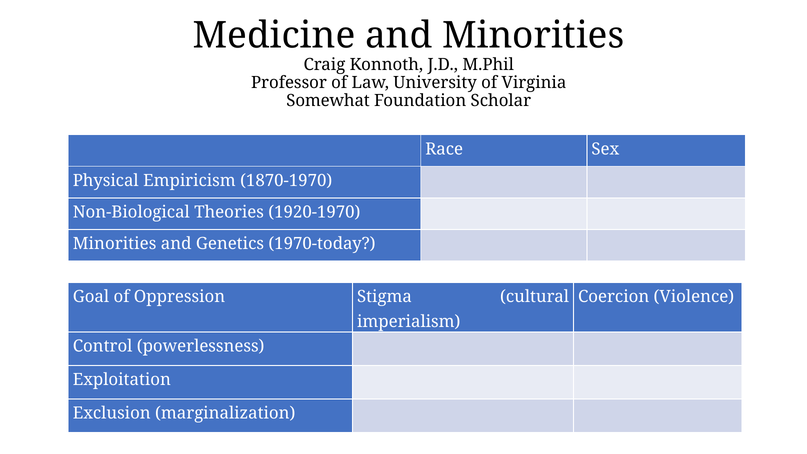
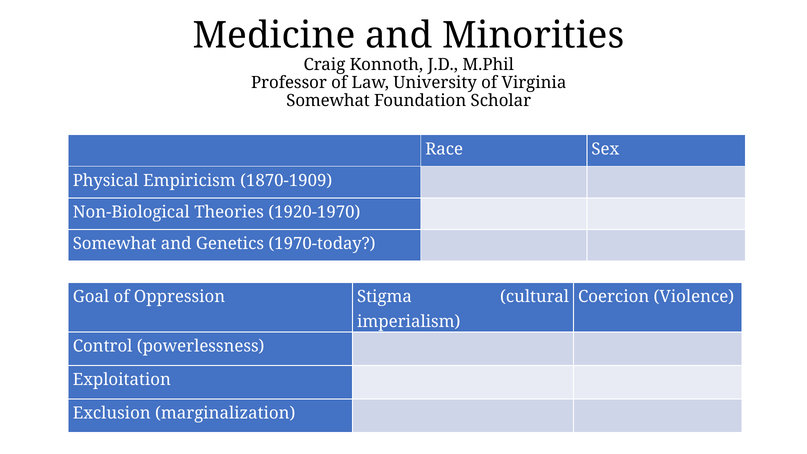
1870-1970: 1870-1970 -> 1870-1909 (286, 180)
Minorities: Minorities -> Somewhat (115, 244)
